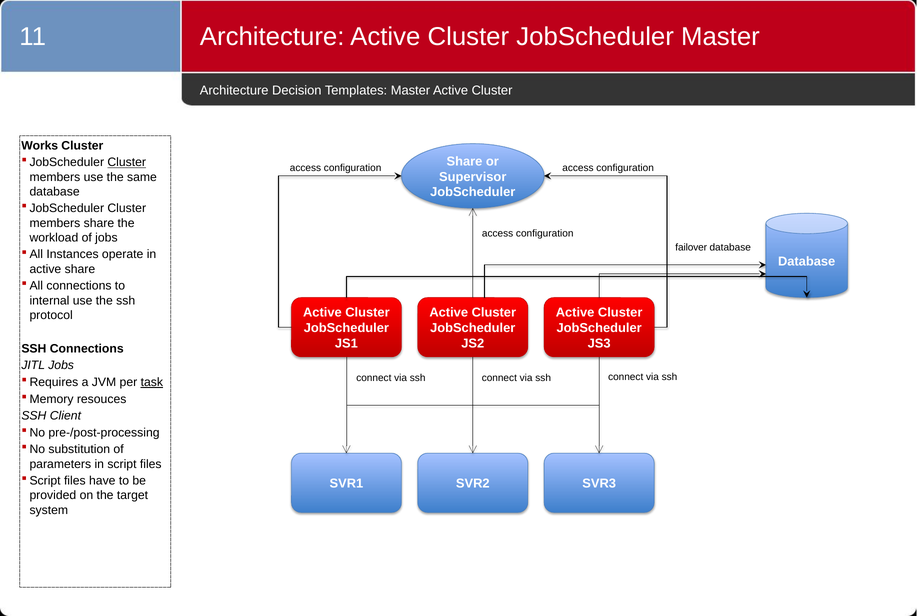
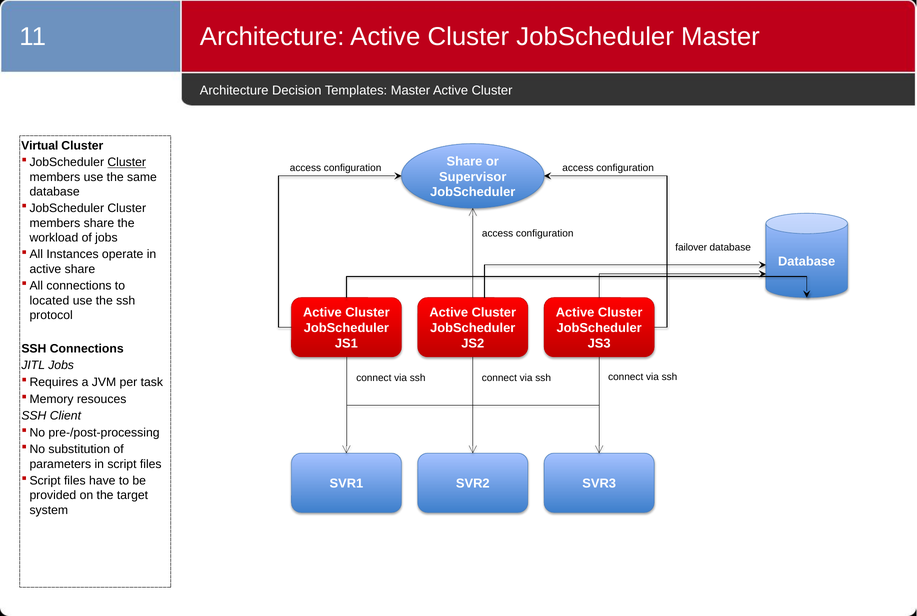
Works: Works -> Virtual (40, 146)
internal: internal -> located (49, 300)
task underline: present -> none (152, 382)
